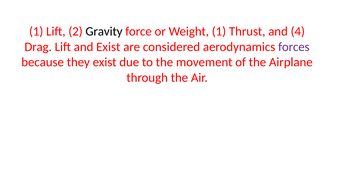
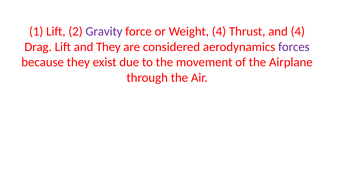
Gravity colour: black -> purple (104, 31)
Weight 1: 1 -> 4 (219, 31)
and Exist: Exist -> They (108, 47)
